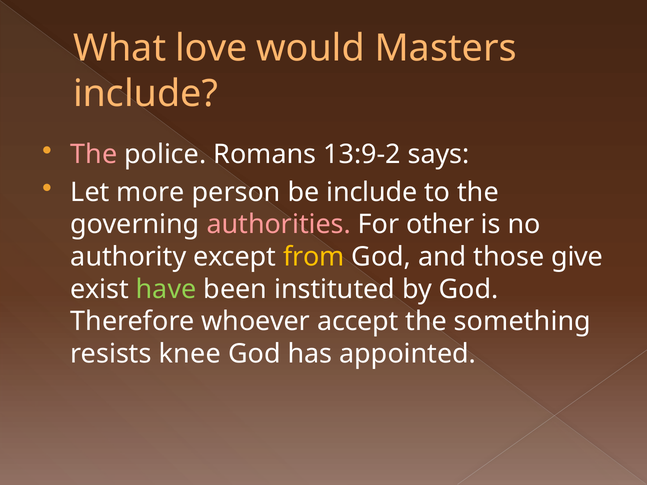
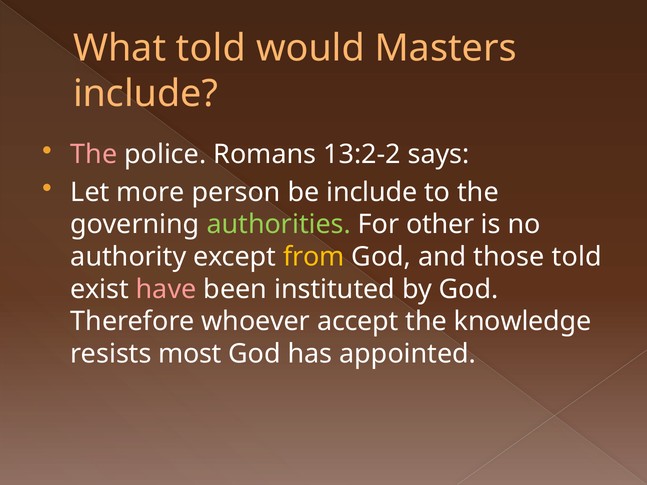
What love: love -> told (211, 48)
13:9-2: 13:9-2 -> 13:2-2 (362, 154)
authorities colour: pink -> light green (279, 225)
those give: give -> told (577, 257)
have colour: light green -> pink (166, 289)
something: something -> knowledge (523, 322)
knee: knee -> most (190, 354)
